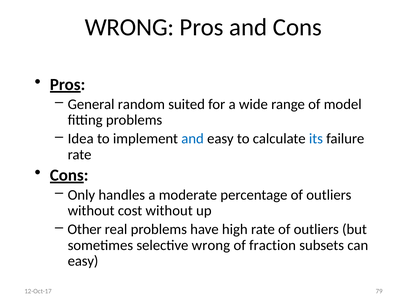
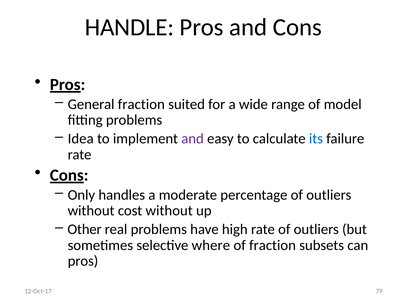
WRONG: WRONG -> HANDLE (129, 27)
General random: random -> fraction (141, 104)
and colour: blue -> purple (193, 139)
selective wrong: wrong -> where (211, 245)
easy: easy -> pros (83, 261)
